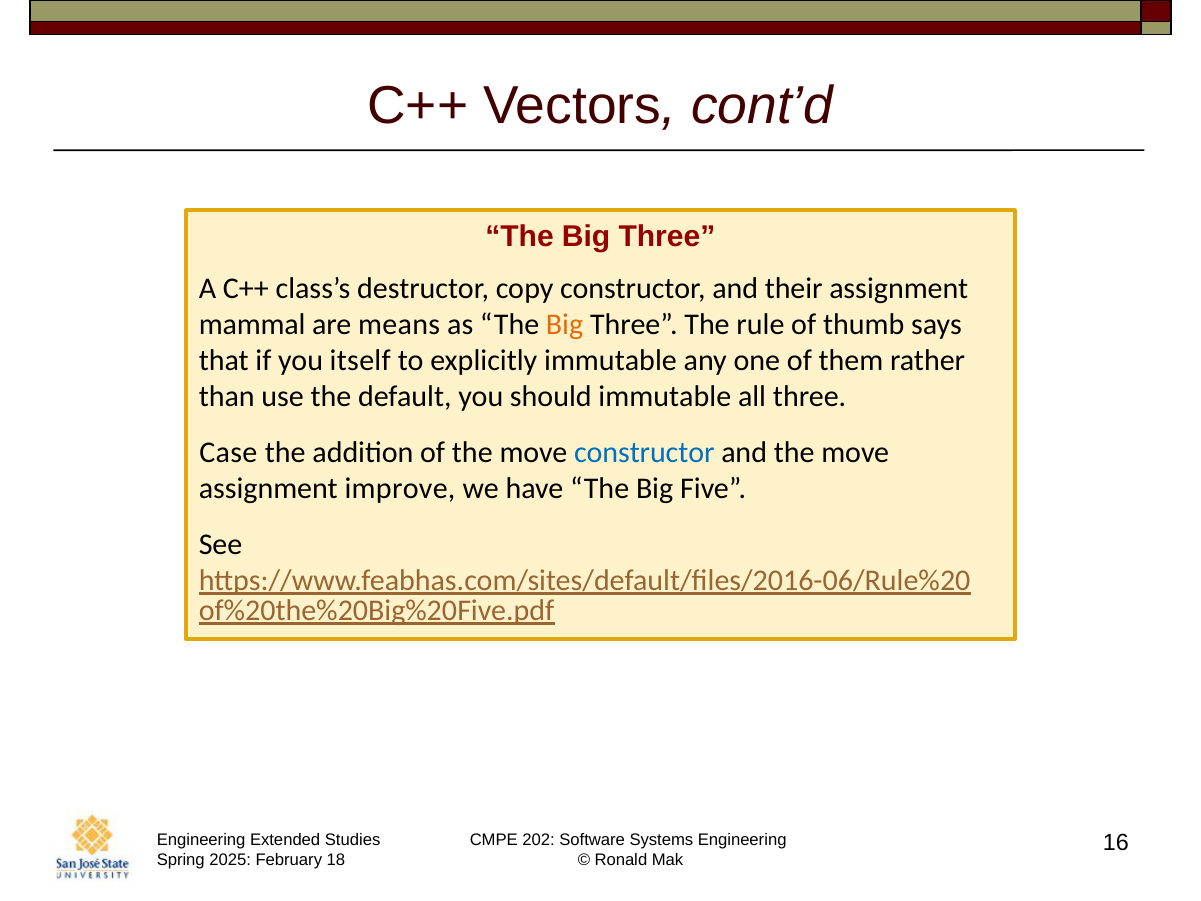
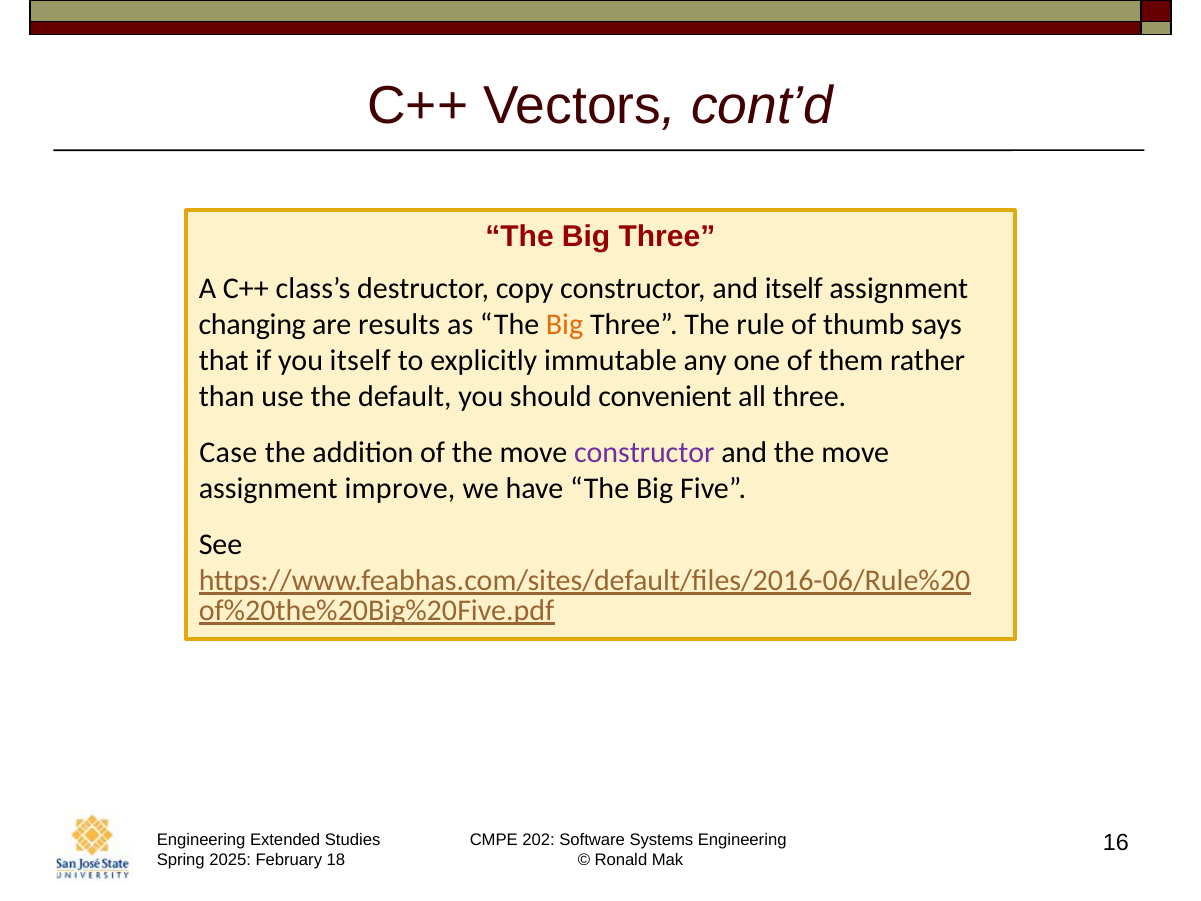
and their: their -> itself (794, 288)
mammal: mammal -> changing (252, 324)
means: means -> results (399, 324)
should immutable: immutable -> convenient (665, 396)
constructor colour: blue -> purple (644, 452)
